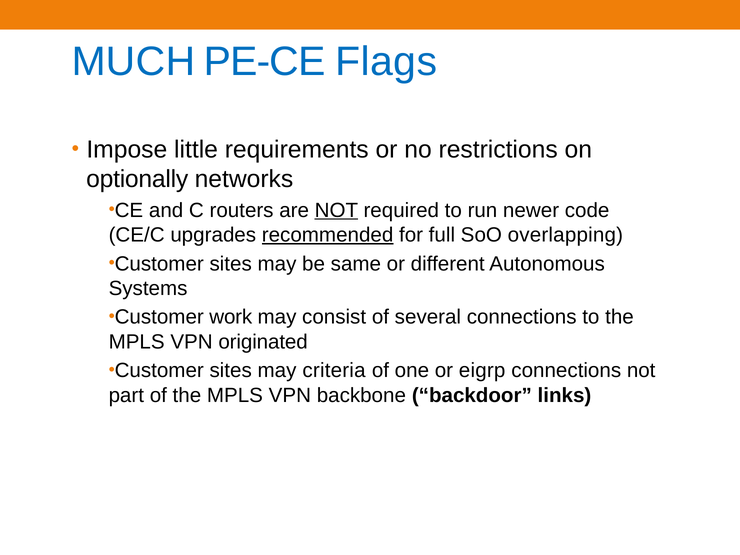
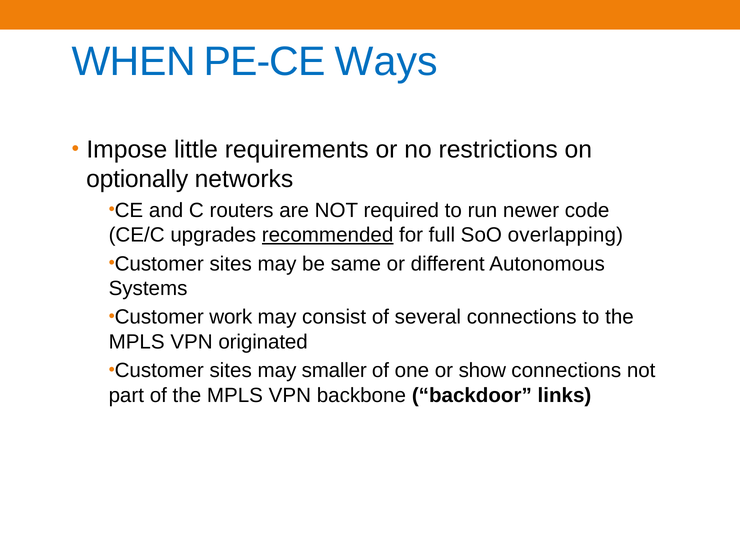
MUCH: MUCH -> WHEN (134, 61)
Flags: Flags -> Ways (386, 61)
NOT underline: present -> none (336, 210)
criteria: criteria -> smaller (334, 371)
eigrp: eigrp -> show (482, 371)
